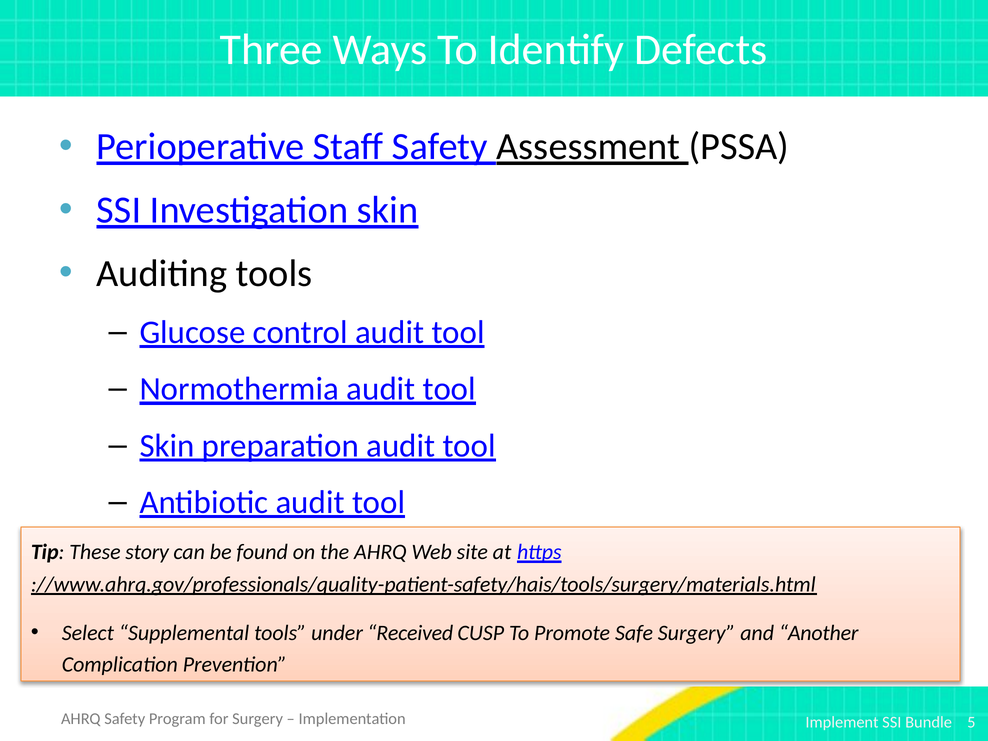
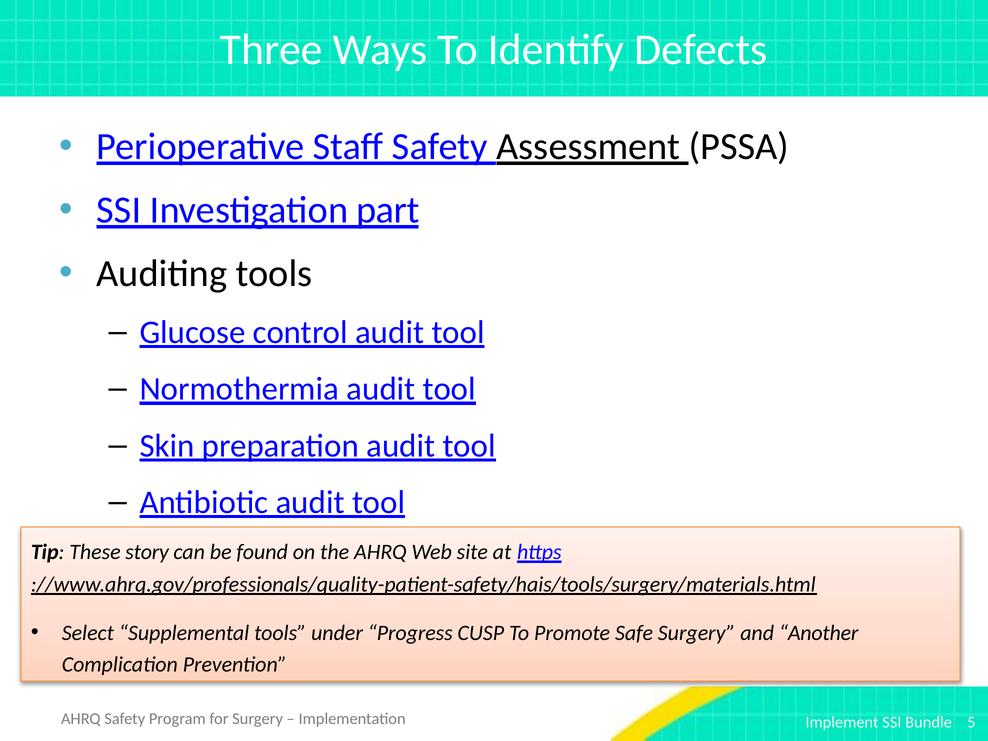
Investigation skin: skin -> part (388, 210)
Received: Received -> Progress (410, 633)
